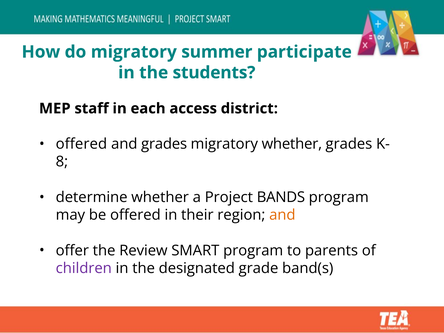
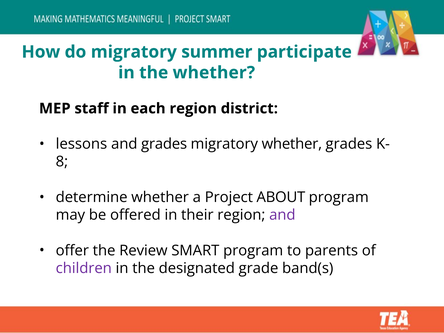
the students: students -> whether (214, 73)
each access: access -> region (193, 108)
offered: offered -> lessons (81, 144)
BANDS: BANDS -> ABOUT (281, 197)
and colour: orange -> purple (282, 215)
